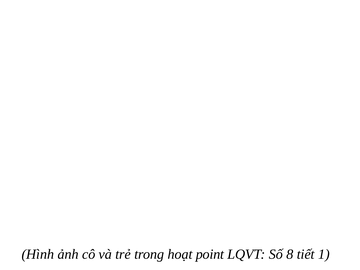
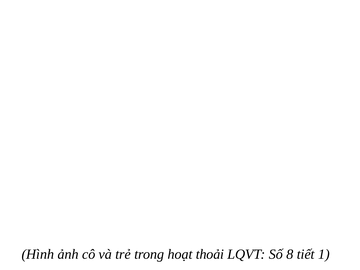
point: point -> thoải (210, 254)
